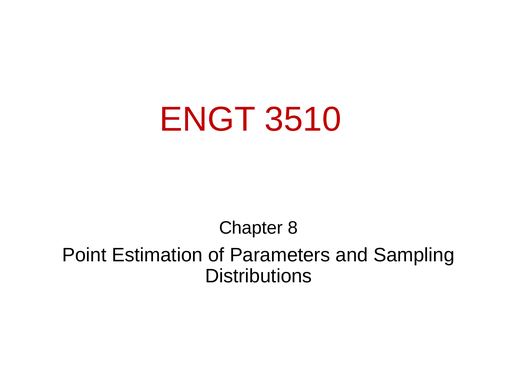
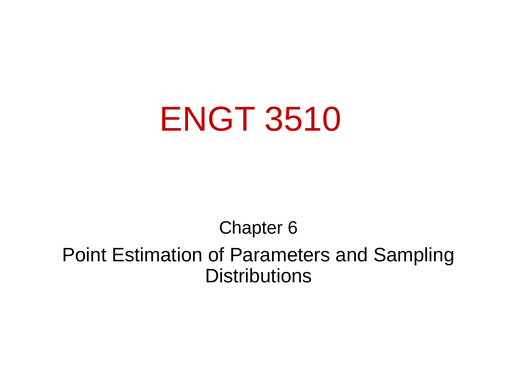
8: 8 -> 6 (293, 228)
